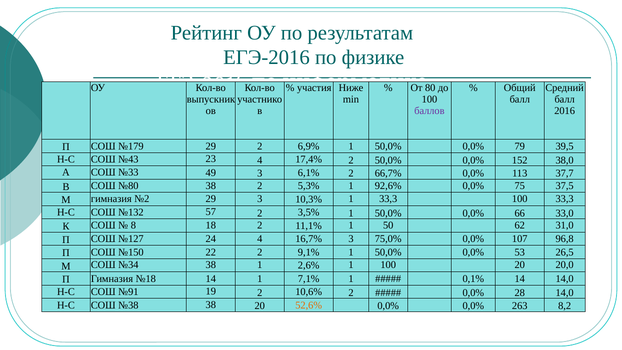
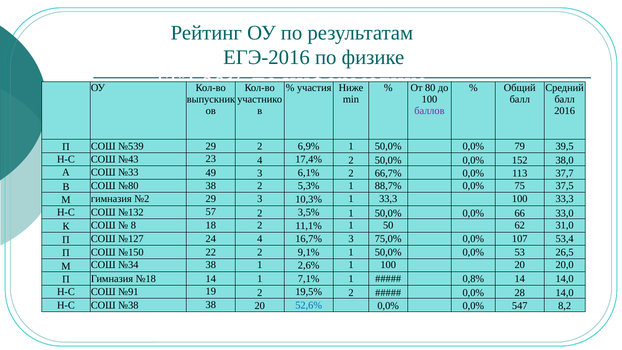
№179: №179 -> №539 (131, 146)
92,6%: 92,6% -> 88,7% (388, 186)
96,8: 96,8 -> 53,4 (565, 239)
0,1%: 0,1% -> 0,8% (473, 279)
10,6%: 10,6% -> 19,5% (309, 292)
52,6% colour: orange -> blue (309, 305)
263: 263 -> 547 (520, 306)
